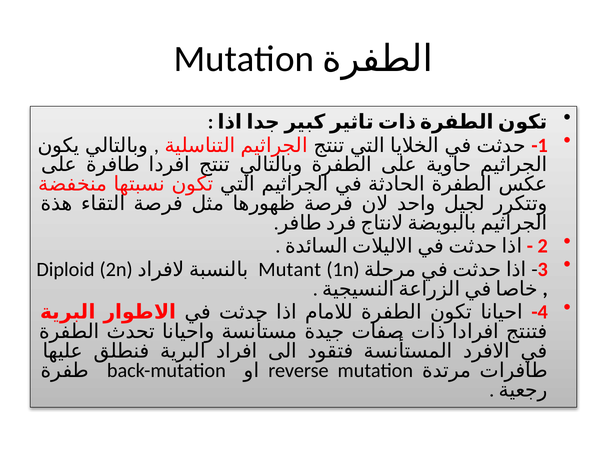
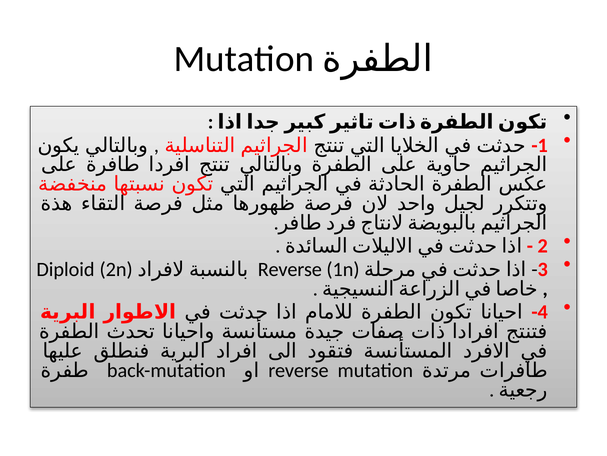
Mutant: Mutant -> Reverse (290, 269)
